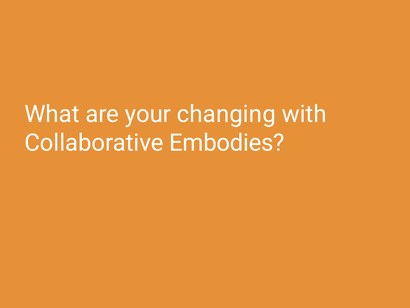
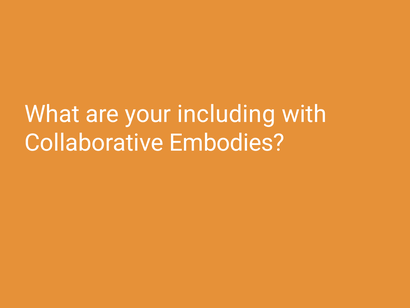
changing: changing -> including (226, 114)
